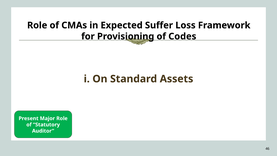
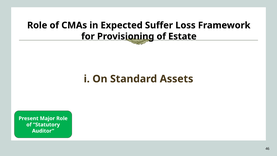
Codes: Codes -> Estate (182, 36)
